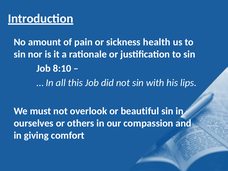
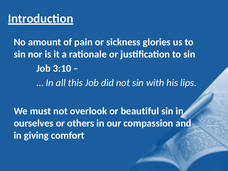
health: health -> glories (157, 42)
8:10: 8:10 -> 3:10 (62, 68)
